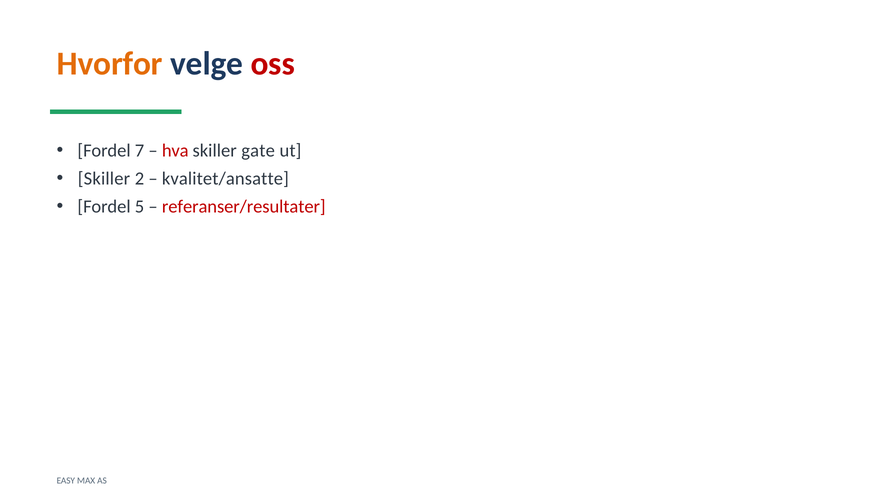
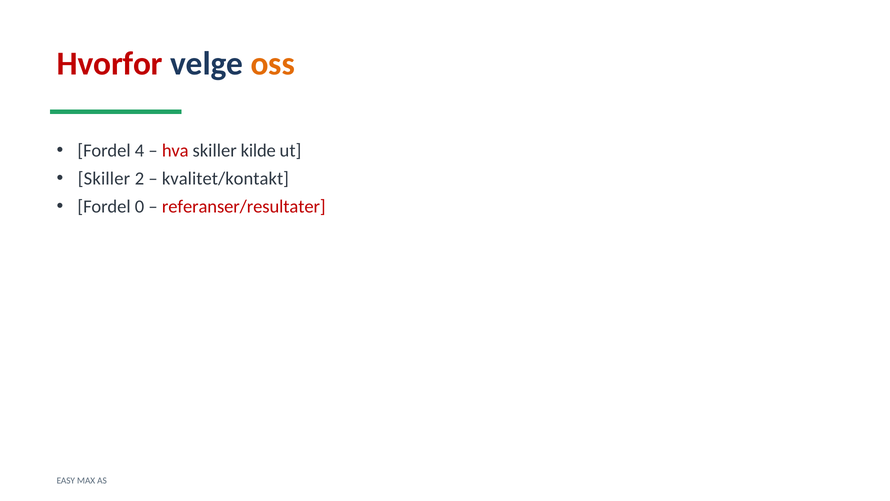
Hvorfor colour: orange -> red (110, 64)
oss colour: red -> orange (273, 64)
7: 7 -> 4 (140, 151)
gate: gate -> kilde (258, 151)
kvalitet/ansatte: kvalitet/ansatte -> kvalitet/kontakt (225, 179)
5: 5 -> 0 (140, 206)
